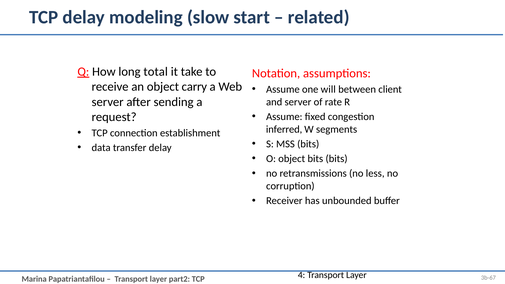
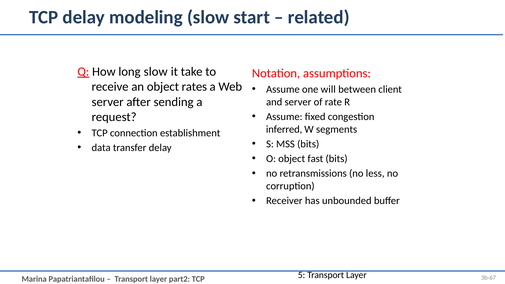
long total: total -> slow (156, 72)
carry: carry -> rates (194, 87)
object bits: bits -> fast (315, 159)
4: 4 -> 5 (302, 275)
